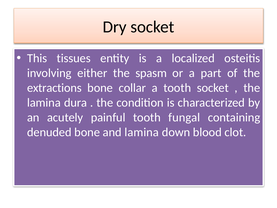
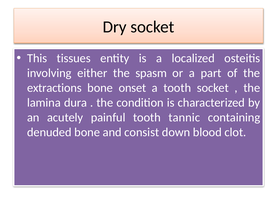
collar: collar -> onset (132, 88)
fungal: fungal -> tannic (184, 117)
and lamina: lamina -> consist (142, 132)
